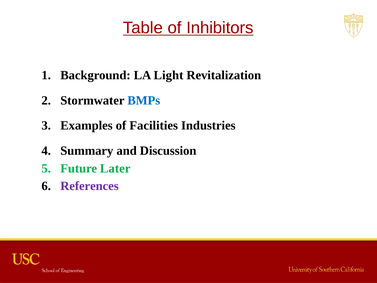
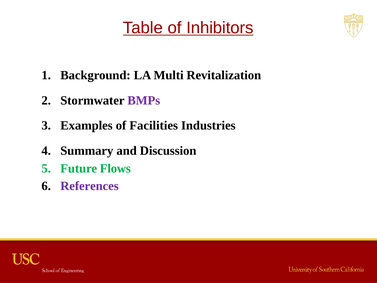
Light: Light -> Multi (169, 75)
BMPs colour: blue -> purple (144, 100)
Later: Later -> Flows (115, 168)
